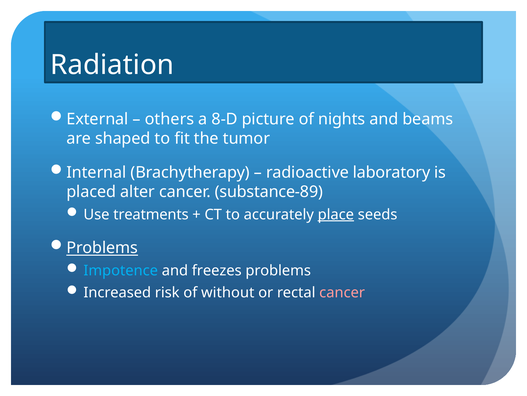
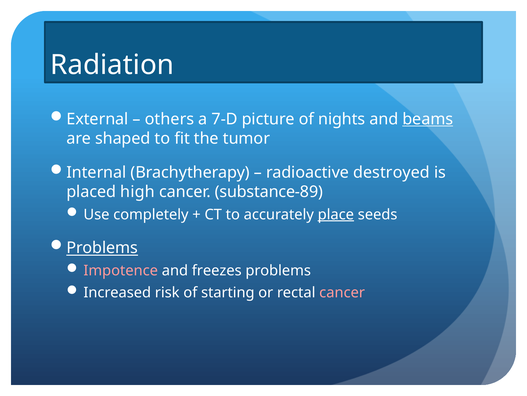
8-D: 8-D -> 7-D (225, 119)
beams underline: none -> present (428, 119)
laboratory: laboratory -> destroyed (392, 172)
alter: alter -> high (138, 191)
treatments: treatments -> completely (151, 214)
Impotence colour: light blue -> pink (121, 270)
without: without -> starting (228, 292)
